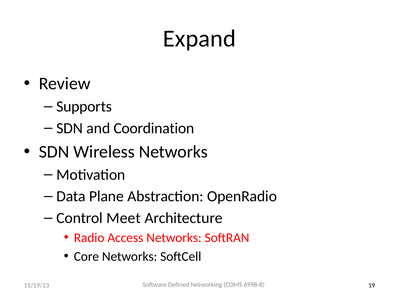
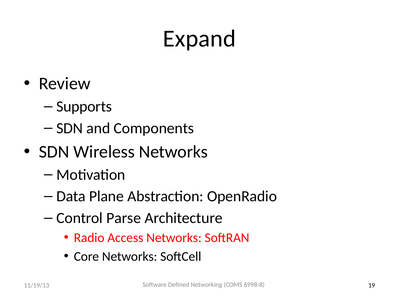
Coordination: Coordination -> Components (154, 128)
Meet: Meet -> Parse (124, 218)
